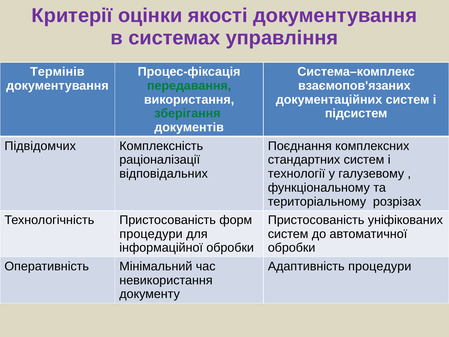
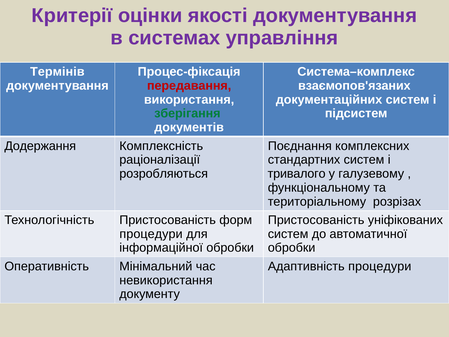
передавання colour: green -> red (189, 86)
Підвідомчих: Підвідомчих -> Додержання (40, 146)
відповідальних: відповідальних -> розробляються (164, 174)
технології: технології -> тривалого (297, 174)
